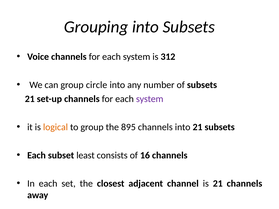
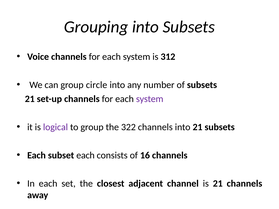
logical colour: orange -> purple (55, 127)
895: 895 -> 322 (128, 127)
subset least: least -> each (86, 155)
